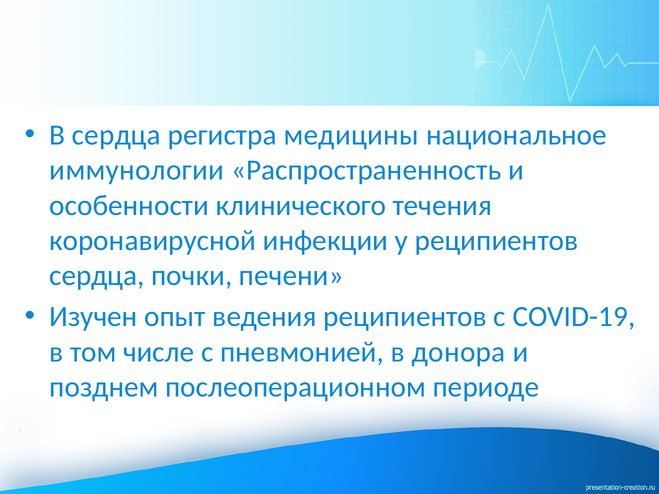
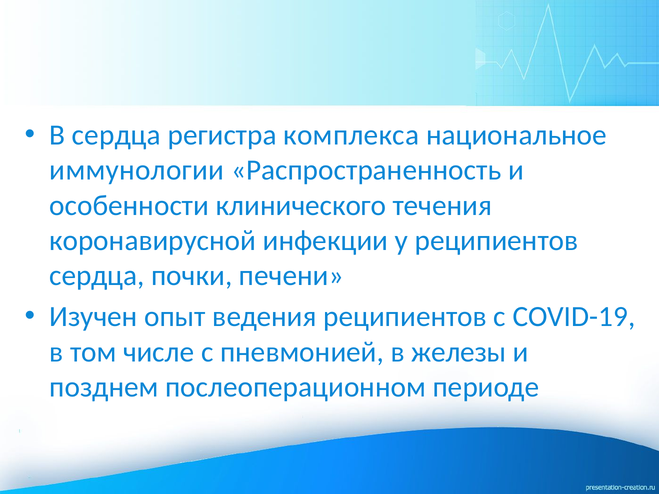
медицины: медицины -> комплекса (351, 135)
донора: донора -> железы (459, 352)
